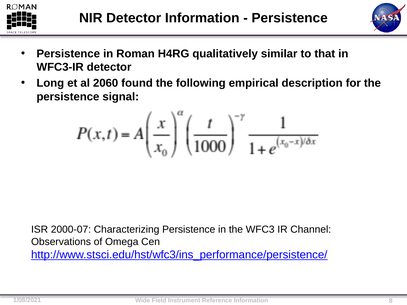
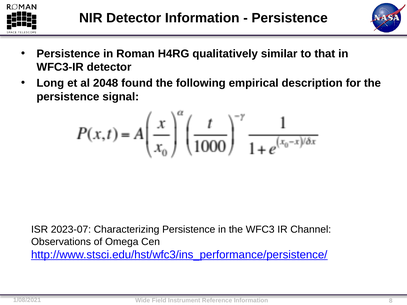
2060: 2060 -> 2048 (106, 83)
2000-07: 2000-07 -> 2023-07 (71, 230)
